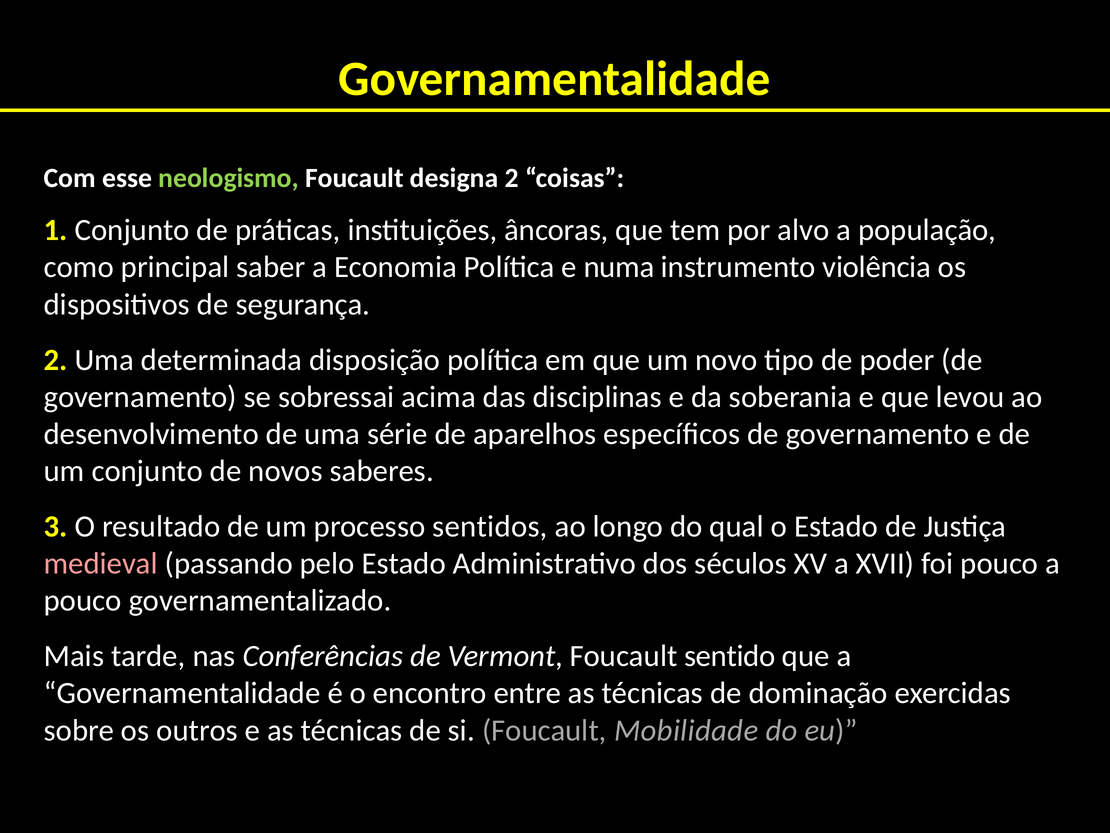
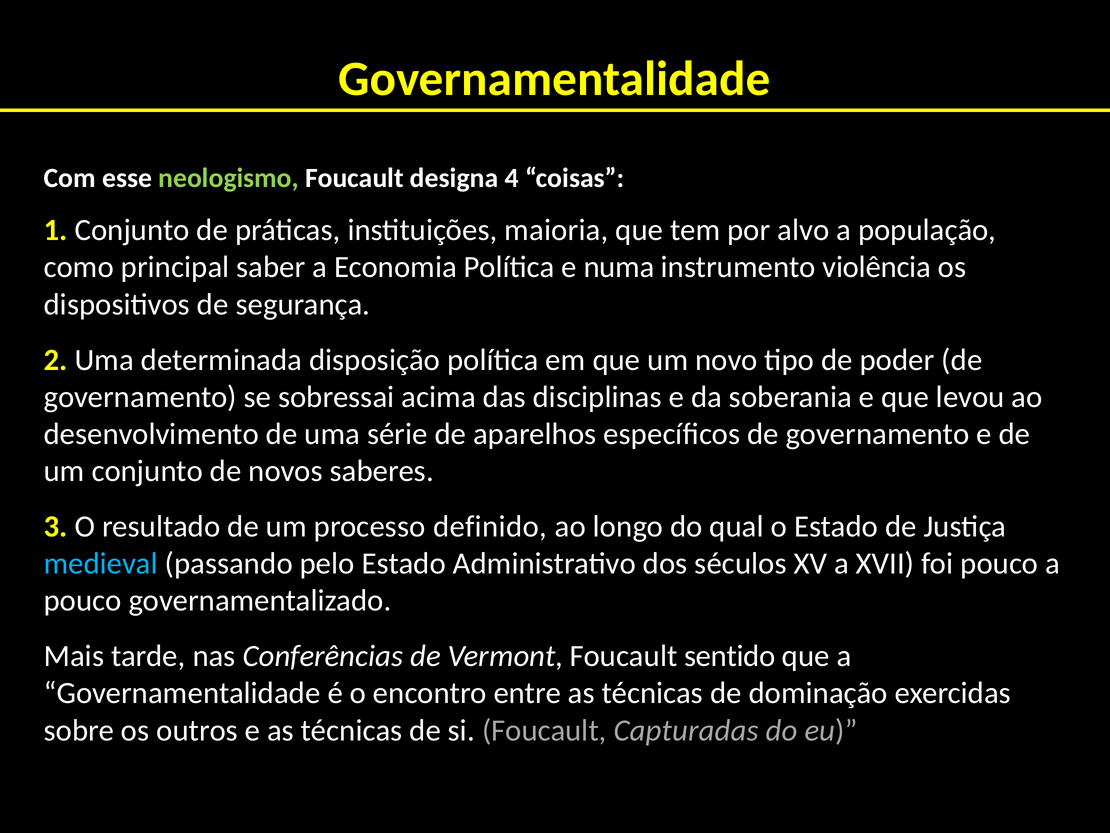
designa 2: 2 -> 4 (512, 178)
âncoras: âncoras -> maioria (556, 230)
sentidos: sentidos -> definido (490, 526)
medieval colour: pink -> light blue (101, 563)
Mobilidade: Mobilidade -> Capturadas (686, 730)
